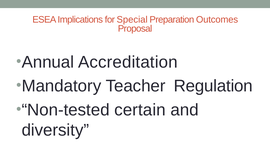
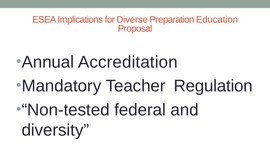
Special: Special -> Diverse (132, 20)
Outcomes: Outcomes -> Education (217, 20)
certain: certain -> federal (140, 110)
